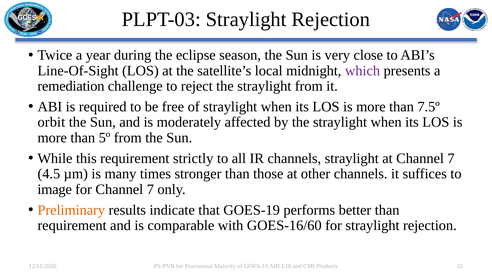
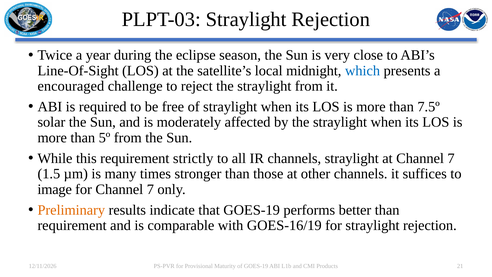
which colour: purple -> blue (363, 71)
remediation: remediation -> encouraged (71, 86)
orbit: orbit -> solar (51, 122)
4.5: 4.5 -> 1.5 (49, 174)
GOES-16/60: GOES-16/60 -> GOES-16/19 (284, 225)
